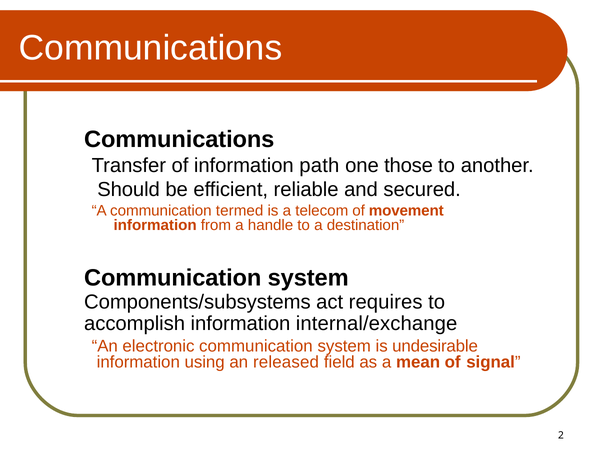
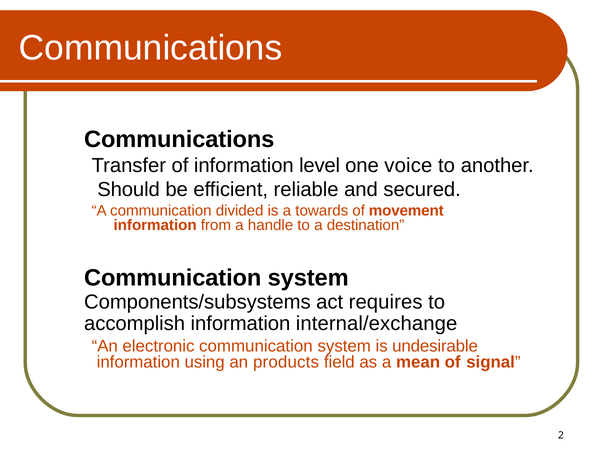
path: path -> level (320, 165)
those: those -> voice (408, 165)
termed: termed -> divided (240, 211)
telecom: telecom -> towards (322, 211)
released: released -> products (286, 362)
